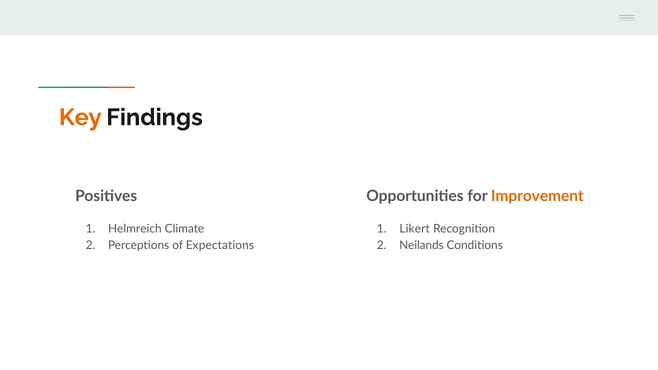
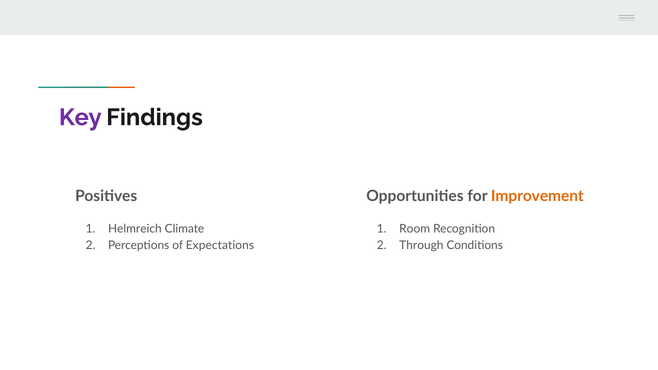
Key colour: orange -> purple (80, 117)
Likert: Likert -> Room (415, 229)
Neilands: Neilands -> Through (421, 245)
